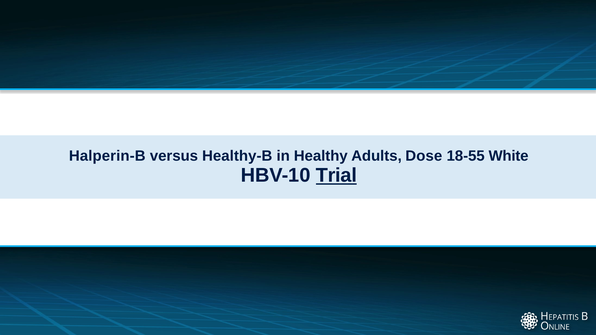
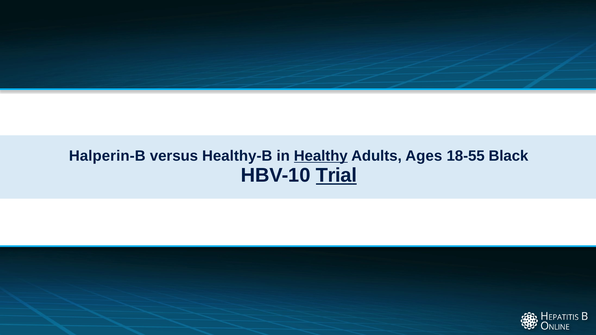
Healthy underline: none -> present (321, 156)
Dose: Dose -> Ages (424, 156)
White: White -> Black (508, 156)
